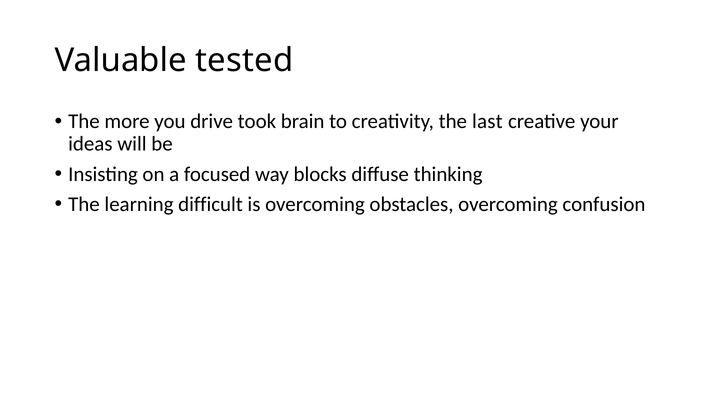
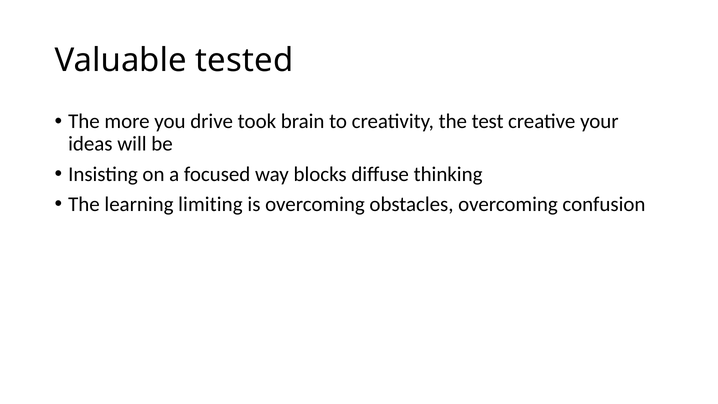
last: last -> test (488, 121)
difficult: difficult -> limiting (210, 204)
